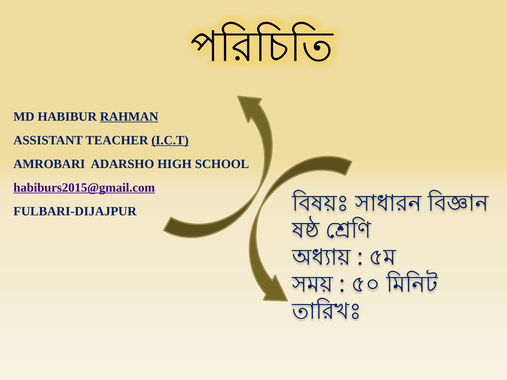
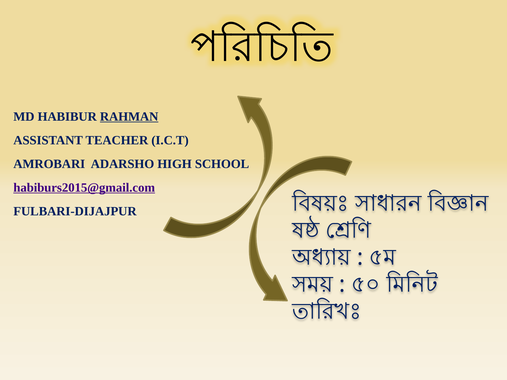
I.C.T underline: present -> none (170, 140)
